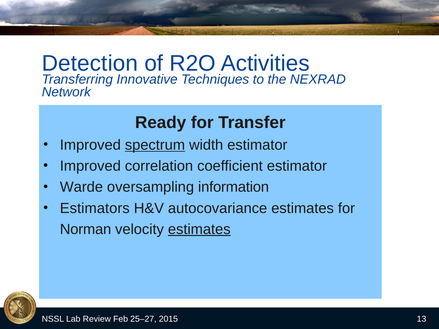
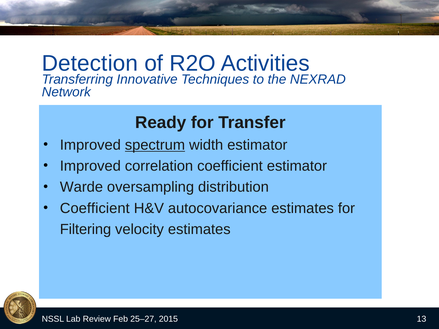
information: information -> distribution (233, 187)
Estimators: Estimators -> Coefficient (95, 208)
Norman: Norman -> Filtering (86, 229)
estimates underline: present -> none (199, 229)
